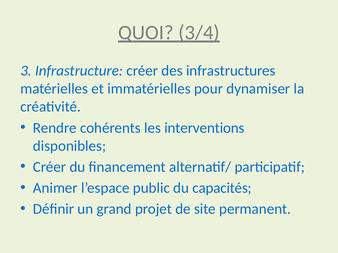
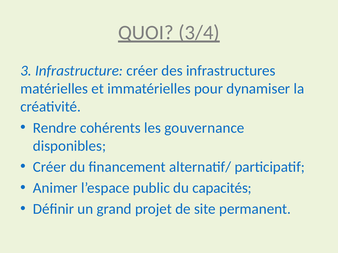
interventions: interventions -> gouvernance (204, 128)
